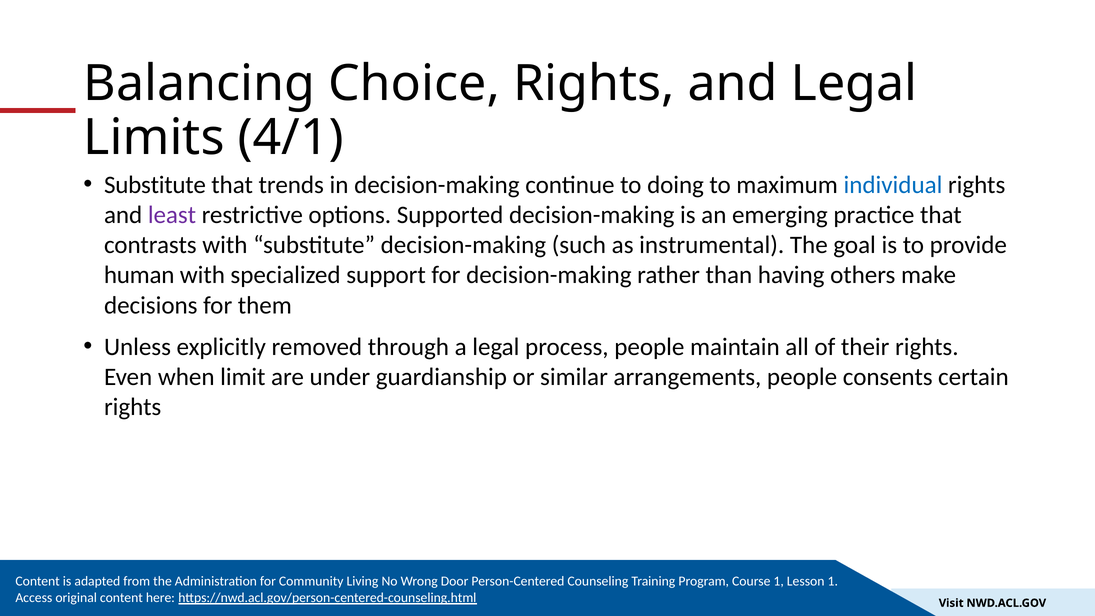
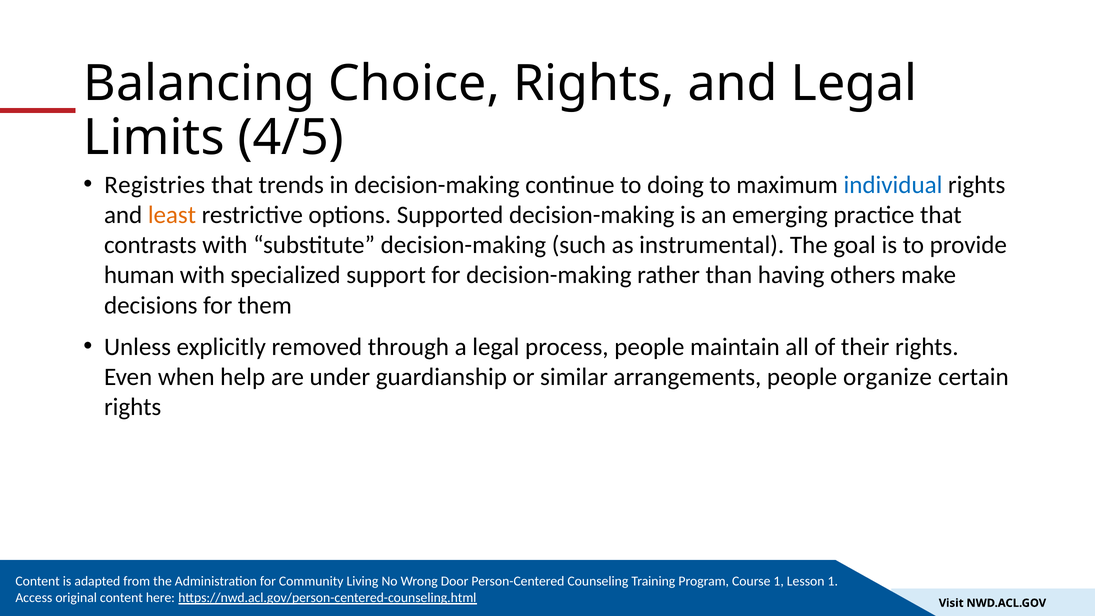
4/1: 4/1 -> 4/5 (291, 138)
Substitute: Substitute -> Registries (155, 185)
least colour: purple -> orange (172, 215)
limit: limit -> help (243, 377)
consents: consents -> organize (888, 377)
